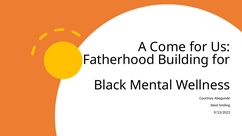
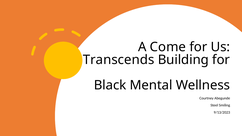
Fatherhood: Fatherhood -> Transcends (119, 60)
